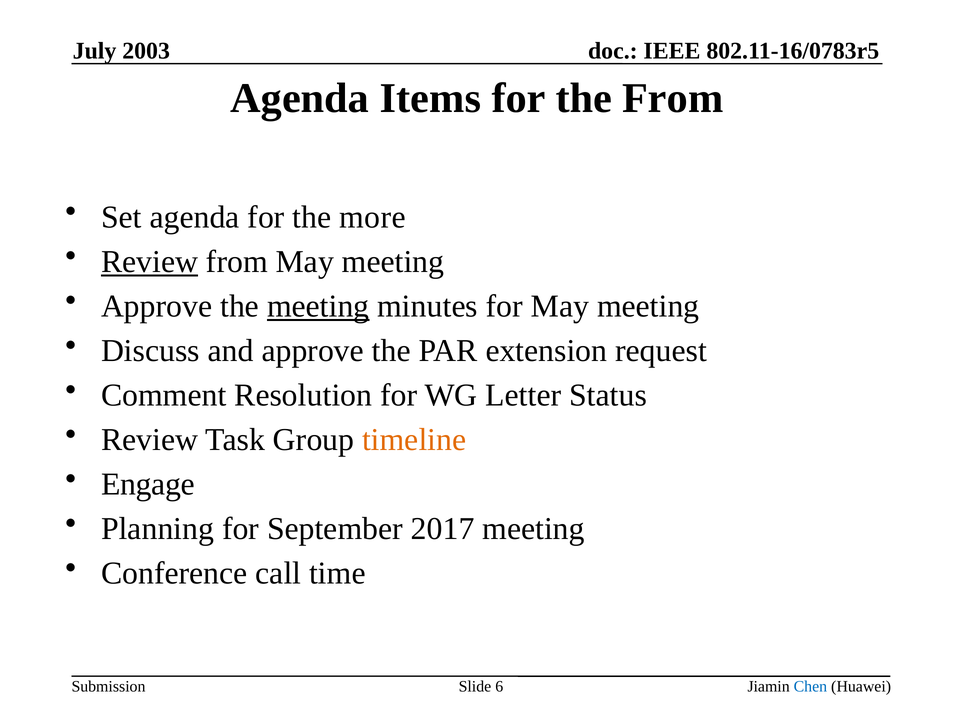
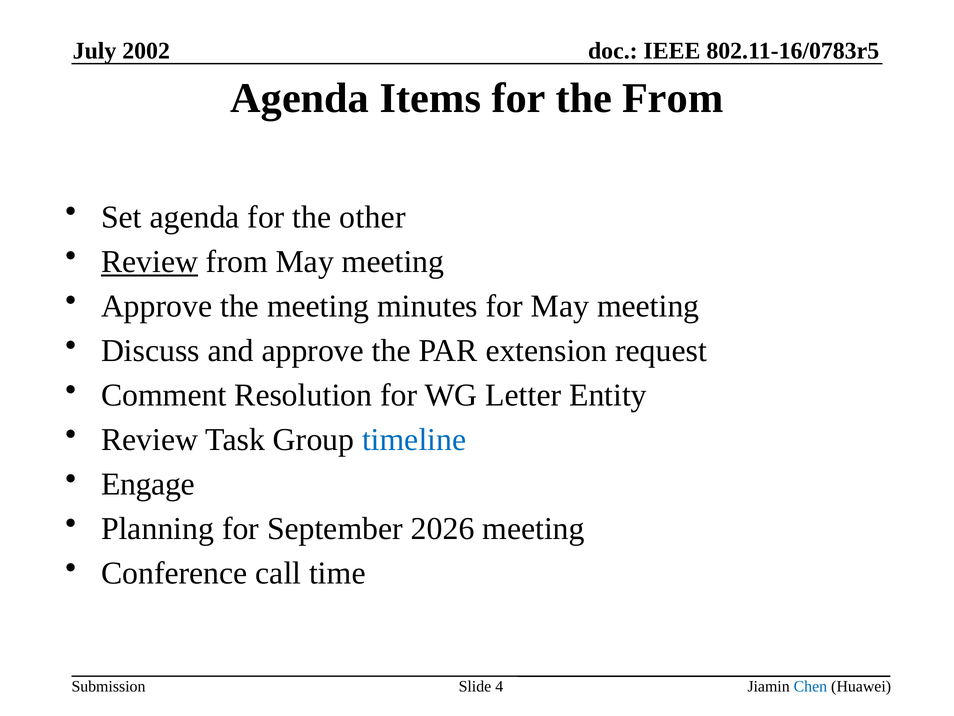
2003: 2003 -> 2002 (146, 51)
more: more -> other (373, 217)
meeting underline: present -> none (318, 306)
Status: Status -> Entity (608, 395)
timeline colour: orange -> blue (414, 439)
2017: 2017 -> 2026 (443, 528)
6: 6 -> 4 (499, 686)
